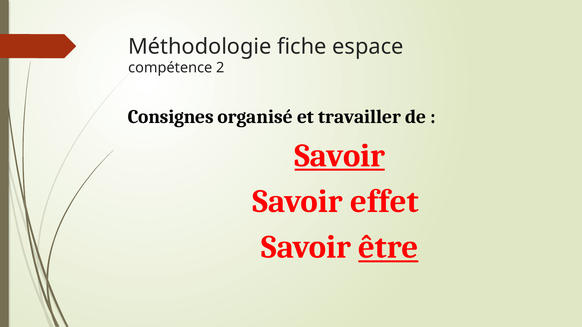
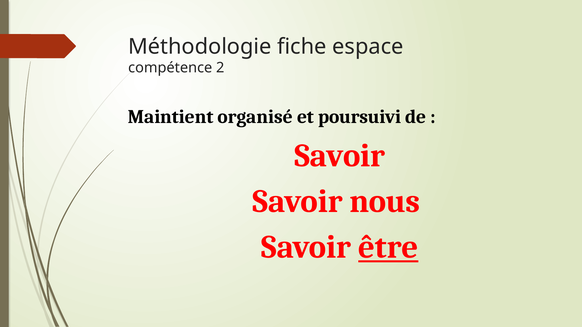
Consignes: Consignes -> Maintient (171, 117)
travailler: travailler -> poursuivi (360, 117)
Savoir underline: present -> none (340, 156)
effet: effet -> nous (385, 202)
